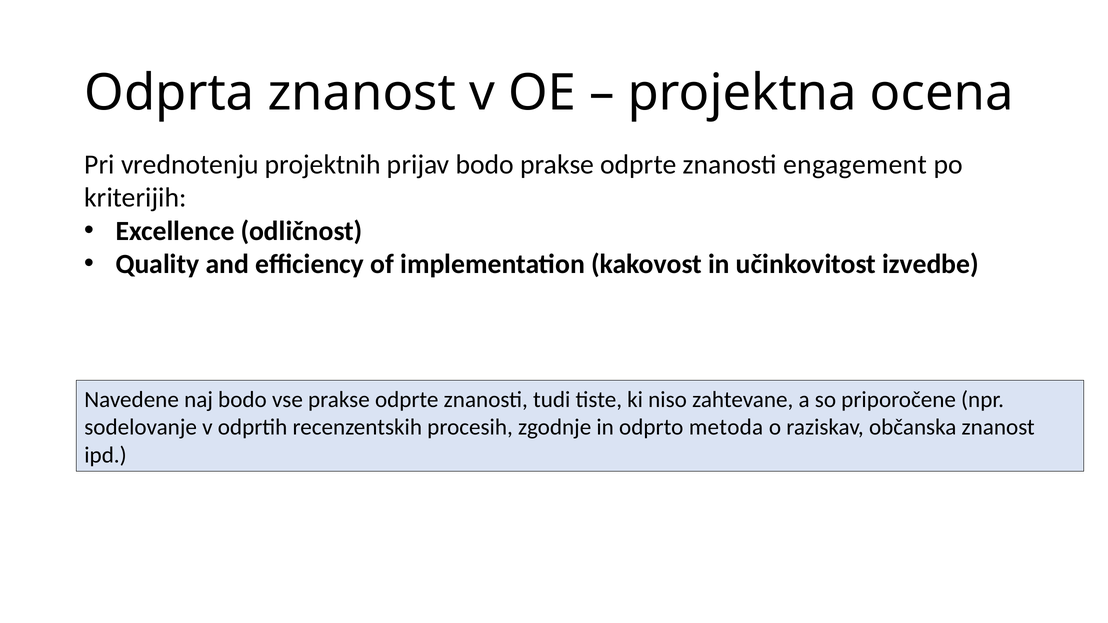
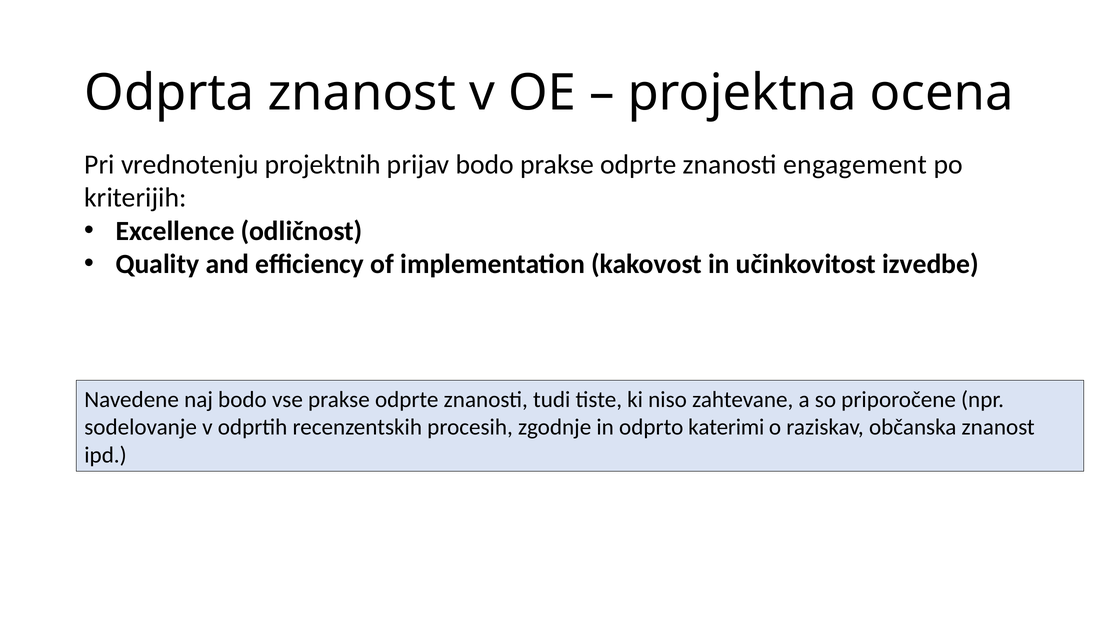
metoda: metoda -> katerimi (726, 428)
